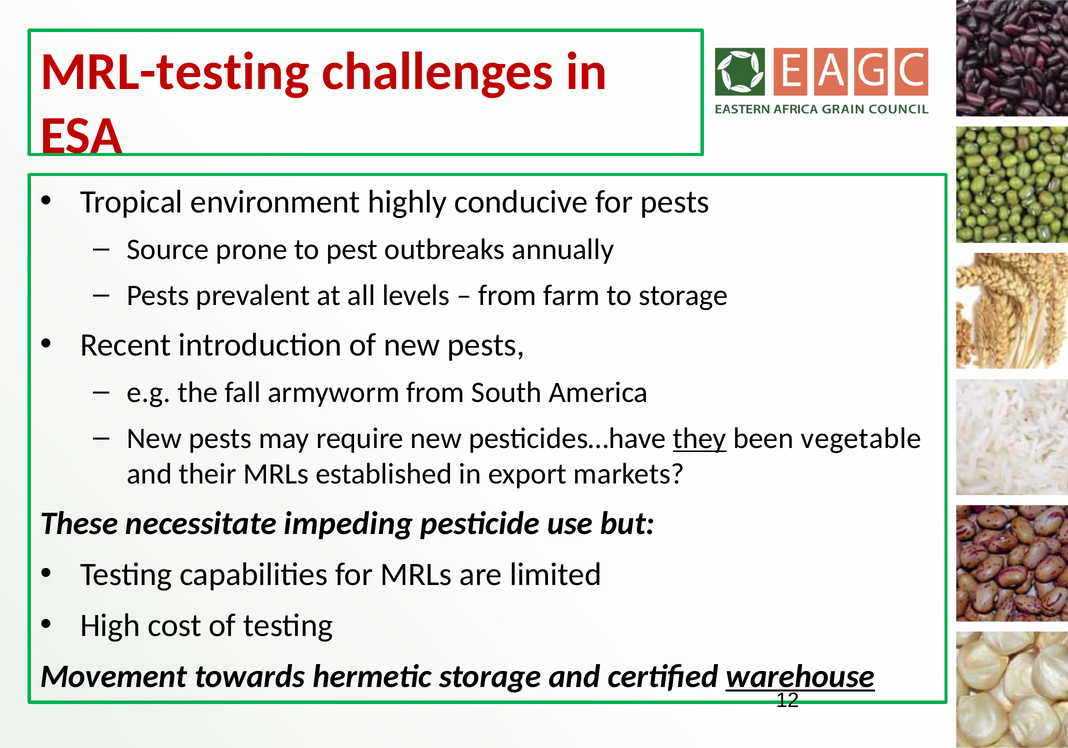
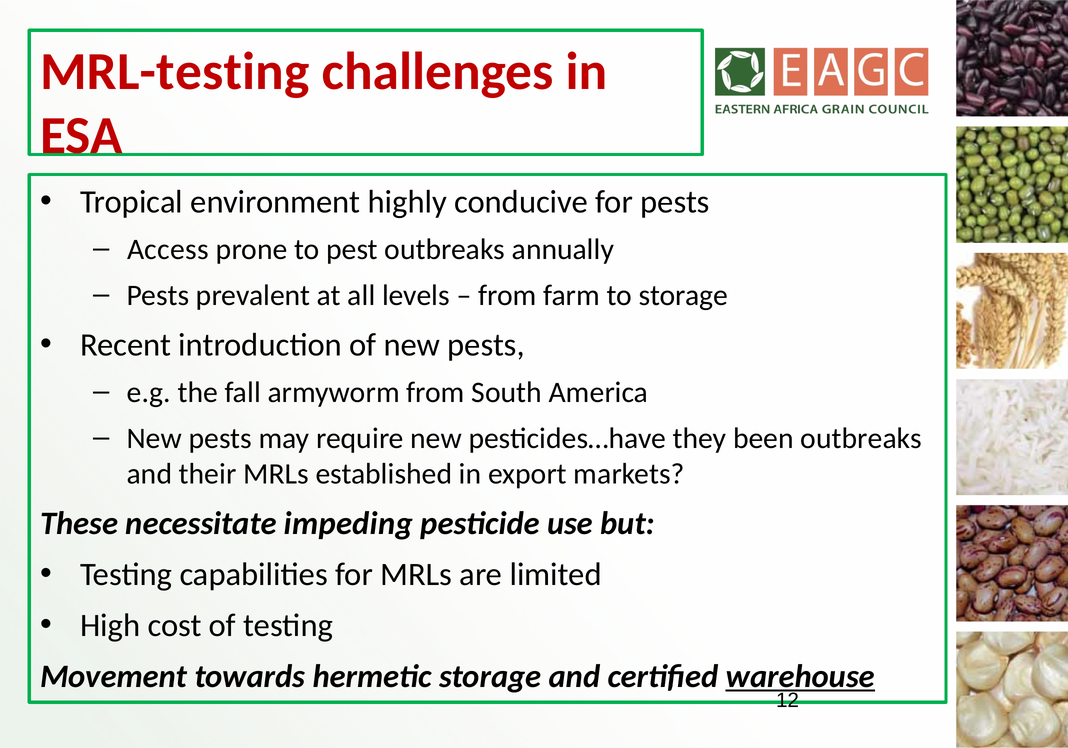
Source: Source -> Access (168, 249)
they underline: present -> none (700, 438)
been vegetable: vegetable -> outbreaks (861, 438)
